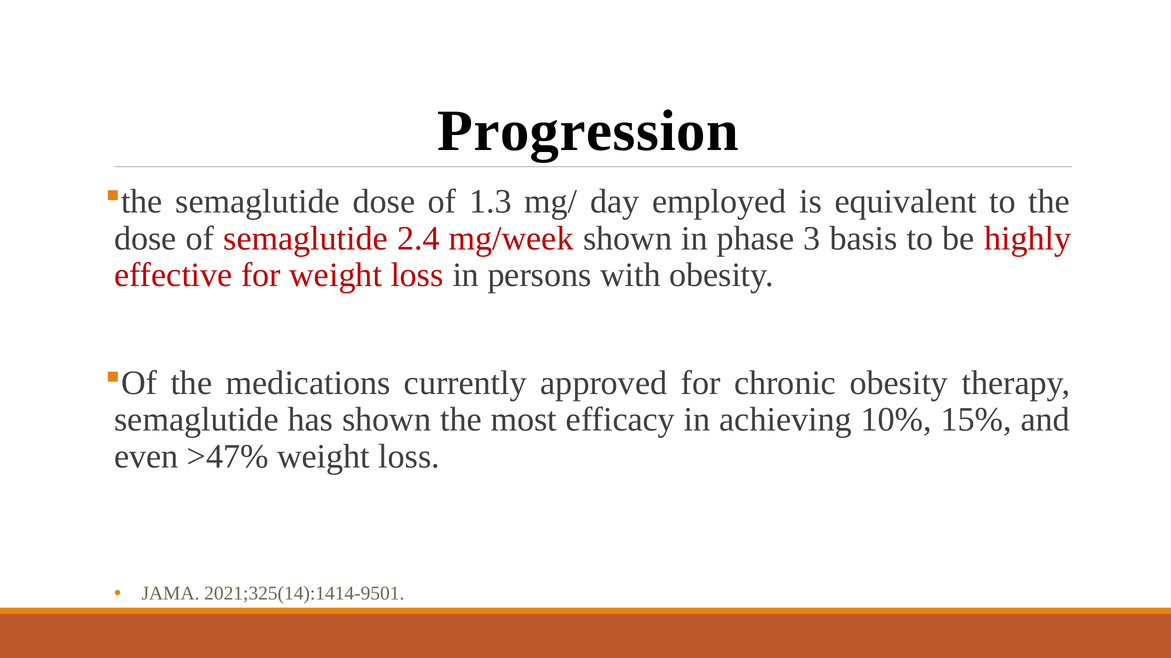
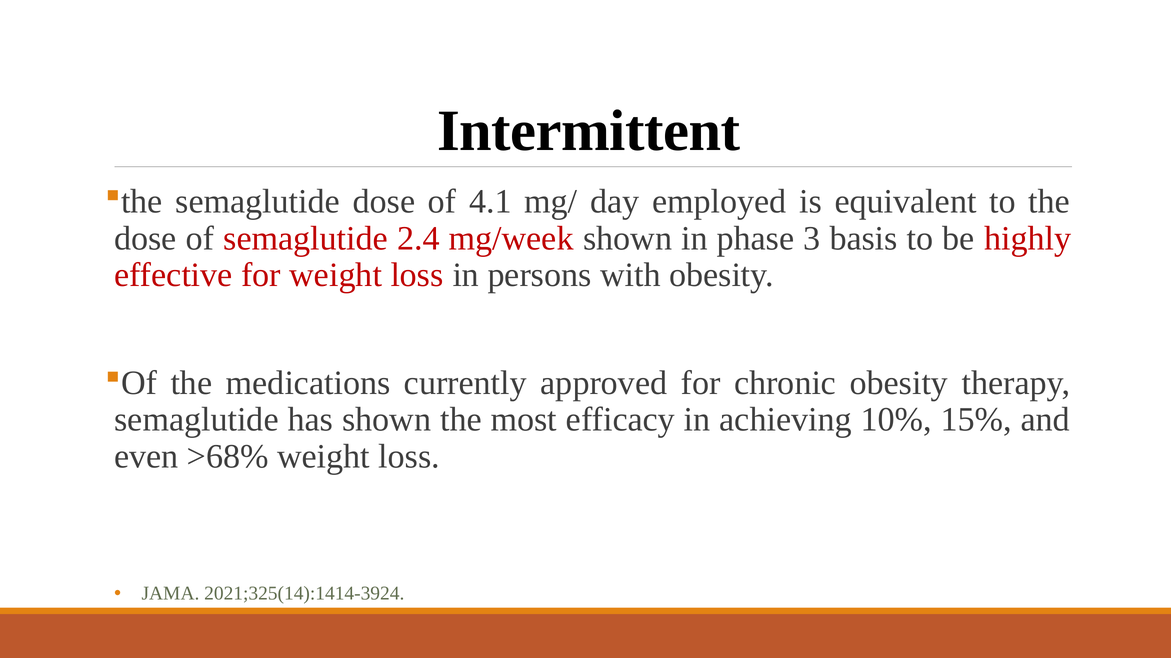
Progression: Progression -> Intermittent (589, 131)
1.3: 1.3 -> 4.1 (490, 202)
>47%: >47% -> >68% (228, 457)
2021;325(14):1414-9501: 2021;325(14):1414-9501 -> 2021;325(14):1414-3924 (304, 594)
